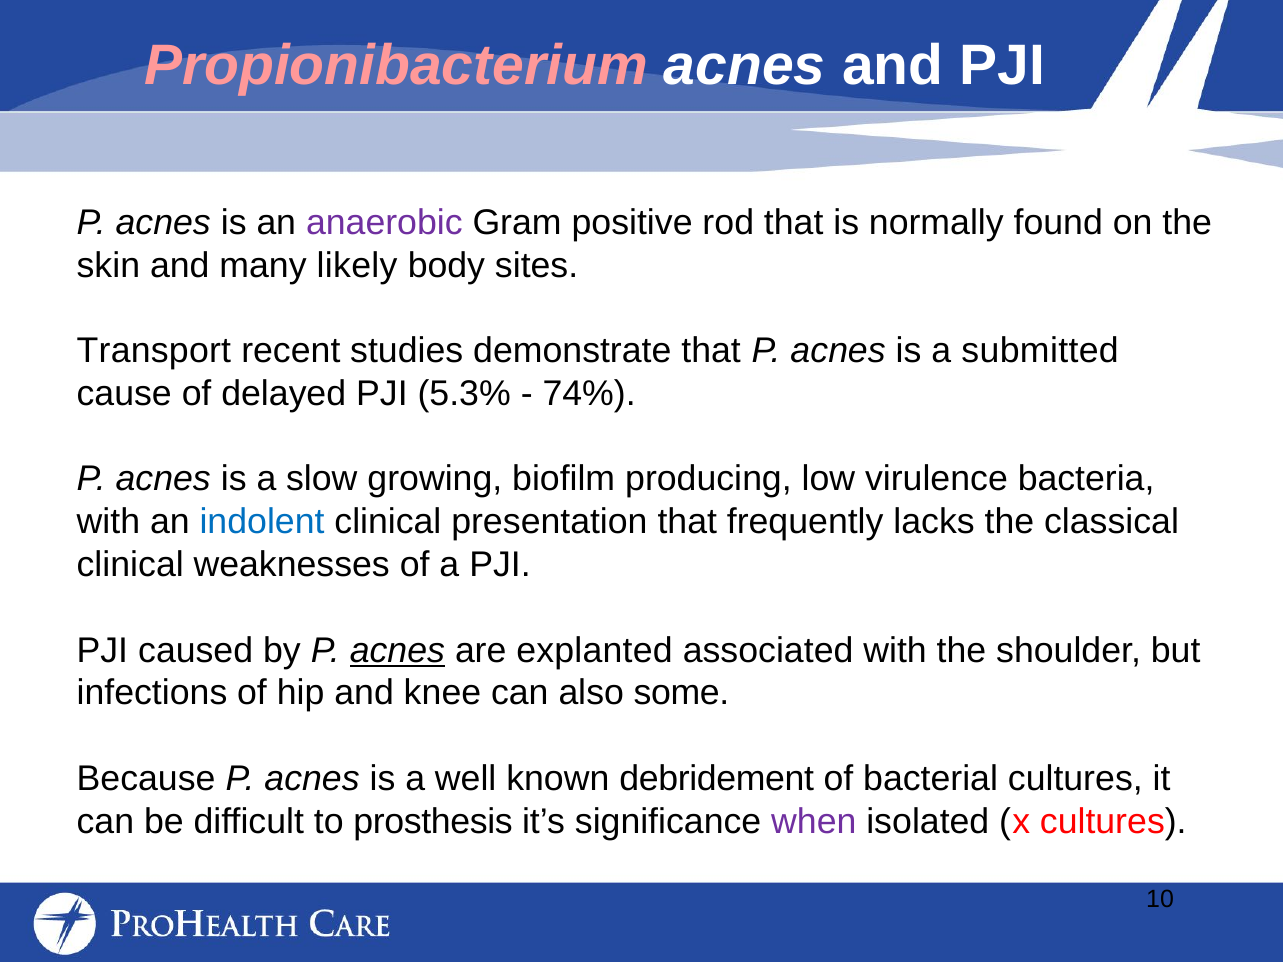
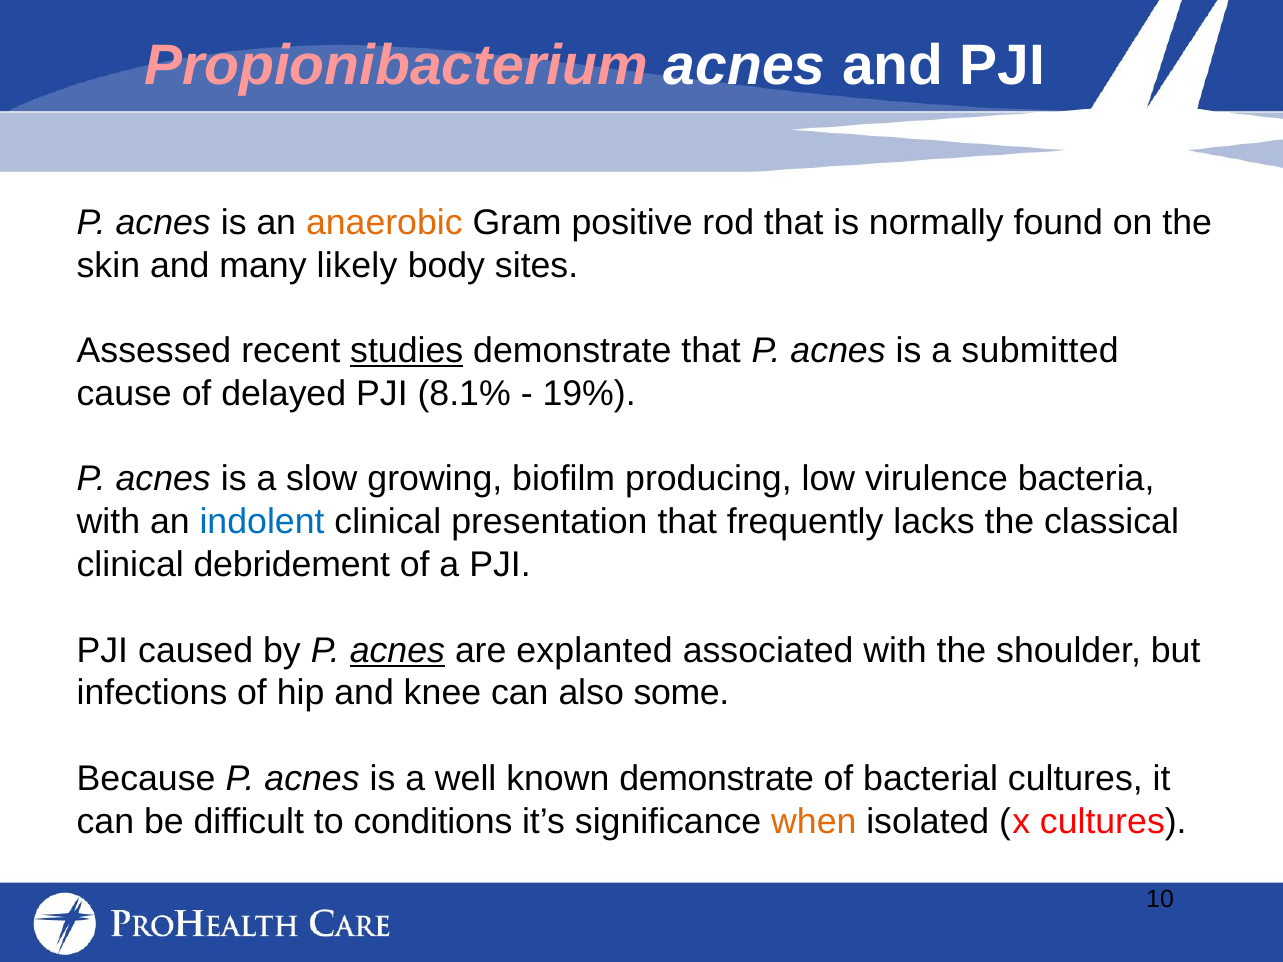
anaerobic colour: purple -> orange (384, 223)
Transport: Transport -> Assessed (154, 351)
studies underline: none -> present (407, 351)
5.3%: 5.3% -> 8.1% (464, 394)
74%: 74% -> 19% (589, 394)
weaknesses: weaknesses -> debridement (292, 565)
known debridement: debridement -> demonstrate (717, 779)
prosthesis: prosthesis -> conditions (433, 822)
when colour: purple -> orange (814, 822)
